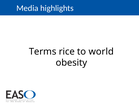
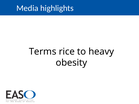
world: world -> heavy (101, 52)
